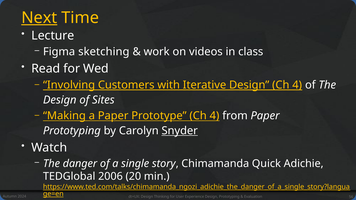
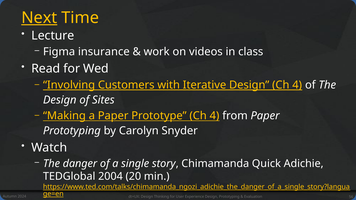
sketching: sketching -> insurance (104, 52)
Snyder underline: present -> none (180, 131)
2006: 2006 -> 2004 (110, 177)
